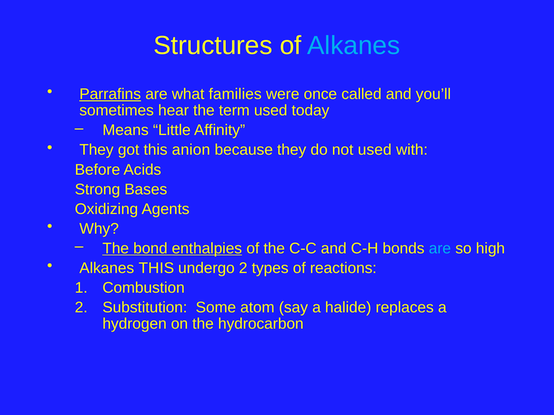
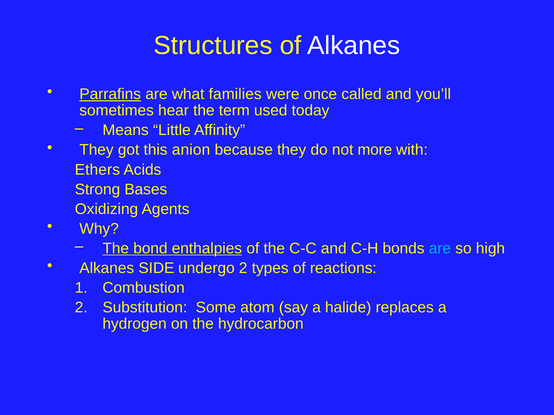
Alkanes colour: light blue -> white (354, 46)
not used: used -> more (375, 150)
Before: Before -> Ethers (97, 170)
Alkanes THIS: THIS -> SIDE (156, 268)
